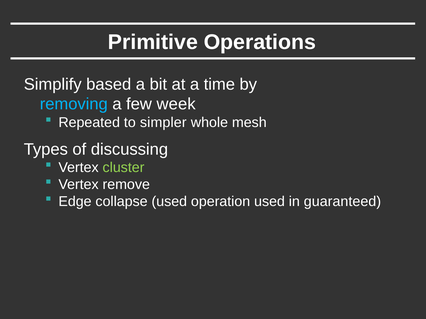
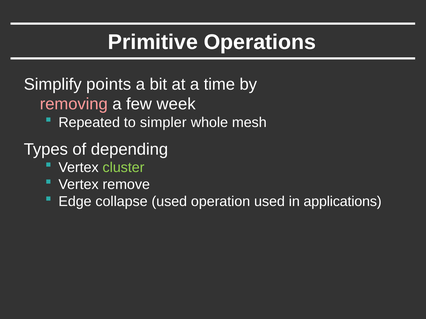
based: based -> points (109, 84)
removing colour: light blue -> pink (74, 104)
discussing: discussing -> depending (129, 149)
guaranteed: guaranteed -> applications (343, 202)
